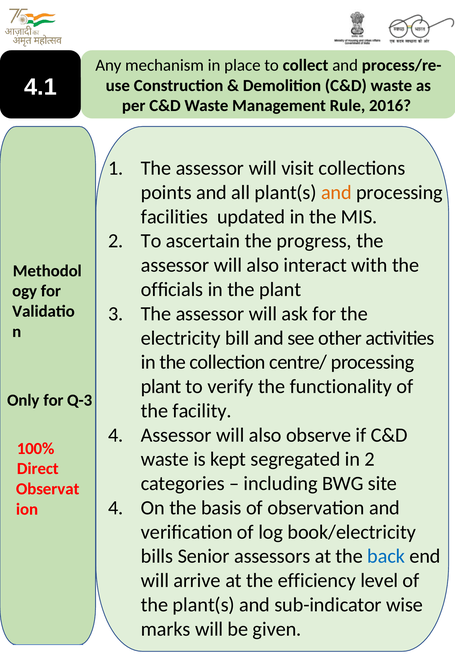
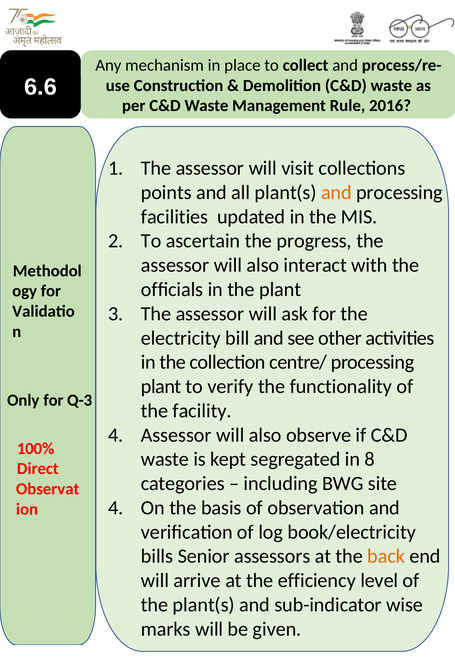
4.1: 4.1 -> 6.6 (40, 87)
in 2: 2 -> 8 (370, 459)
back colour: blue -> orange (386, 557)
